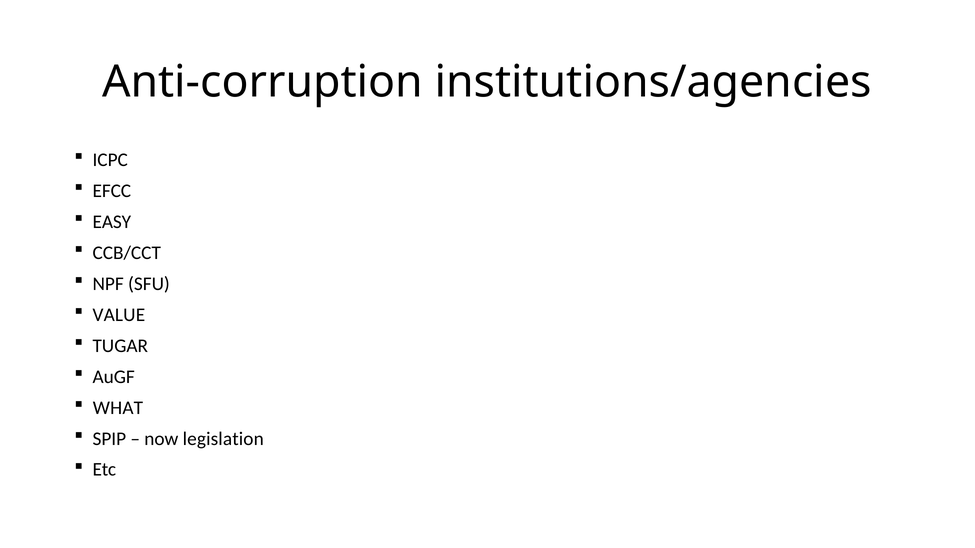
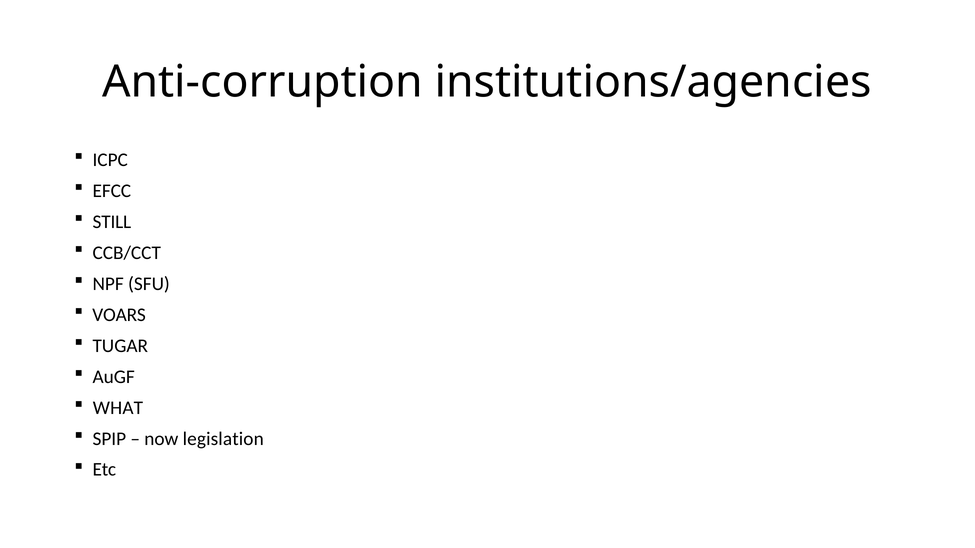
EASY: EASY -> STILL (112, 222)
VALUE: VALUE -> VOARS (119, 315)
